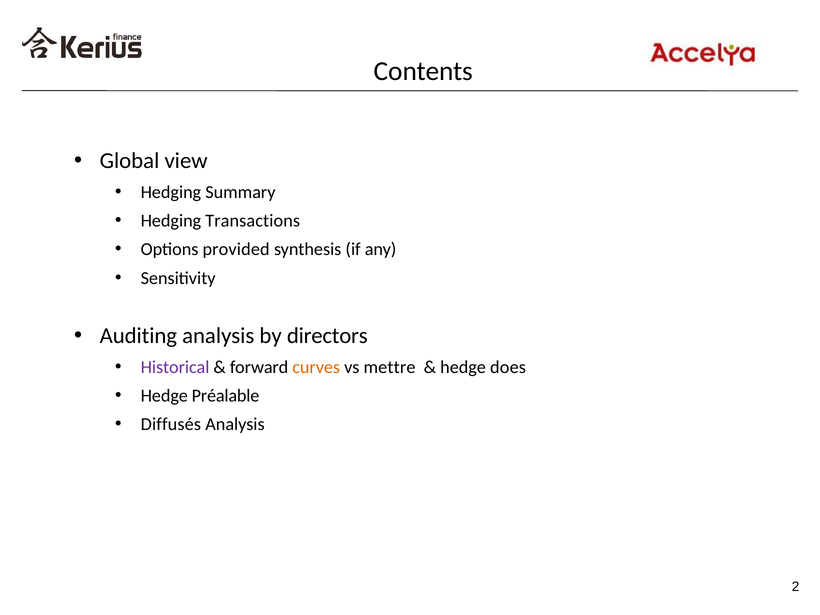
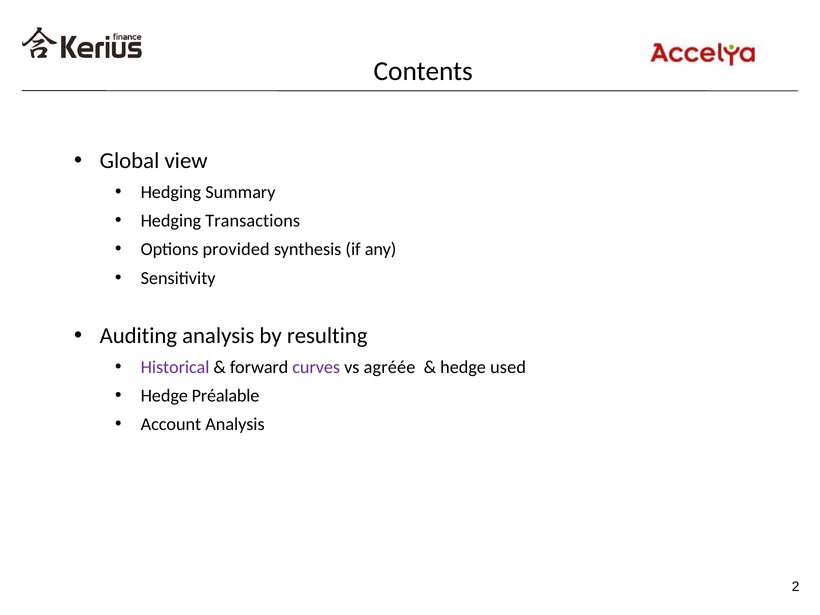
directors: directors -> resulting (327, 336)
curves colour: orange -> purple (316, 367)
mettre: mettre -> agréée (389, 367)
does: does -> used (508, 367)
Diffusés: Diffusés -> Account (171, 424)
